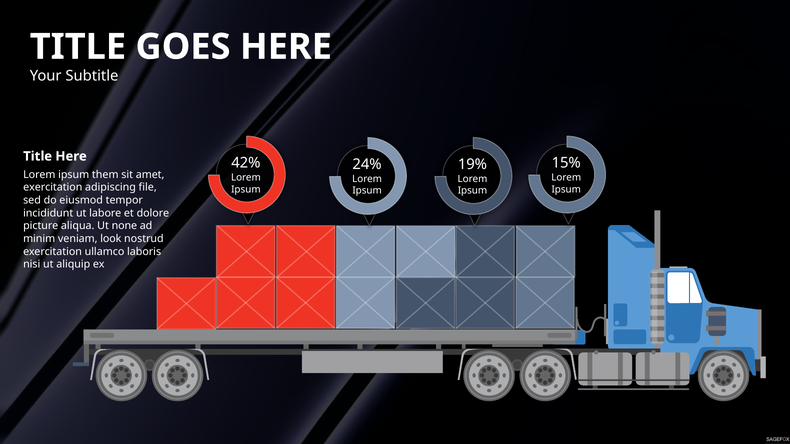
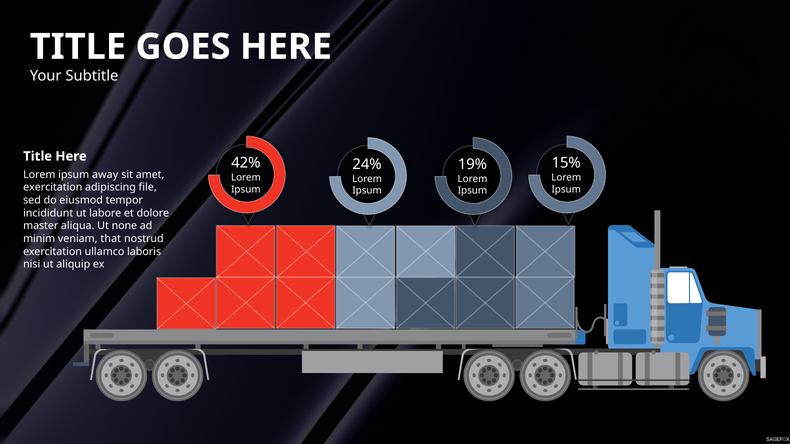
them: them -> away (105, 175)
picture: picture -> master (41, 226)
look: look -> that (111, 239)
